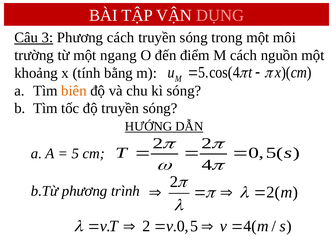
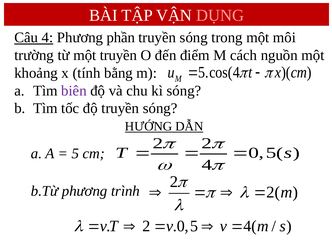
Câu 3: 3 -> 4 (47, 38)
Phương cách: cách -> phần (121, 38)
một ngang: ngang -> truyền (118, 55)
biên colour: orange -> purple (74, 91)
